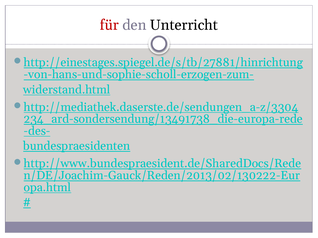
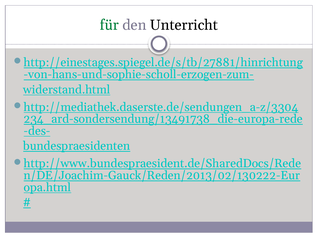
für colour: red -> green (109, 25)
